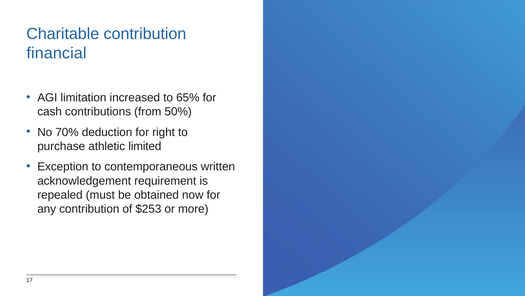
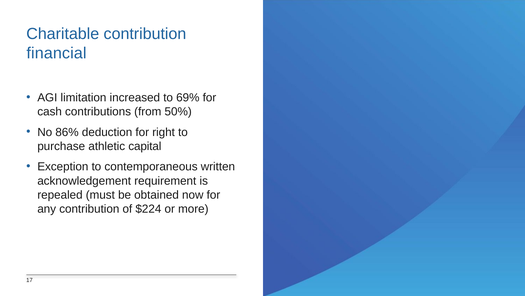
65%: 65% -> 69% (188, 97)
70%: 70% -> 86% (67, 132)
limited: limited -> capital (145, 146)
$253: $253 -> $224 (148, 208)
